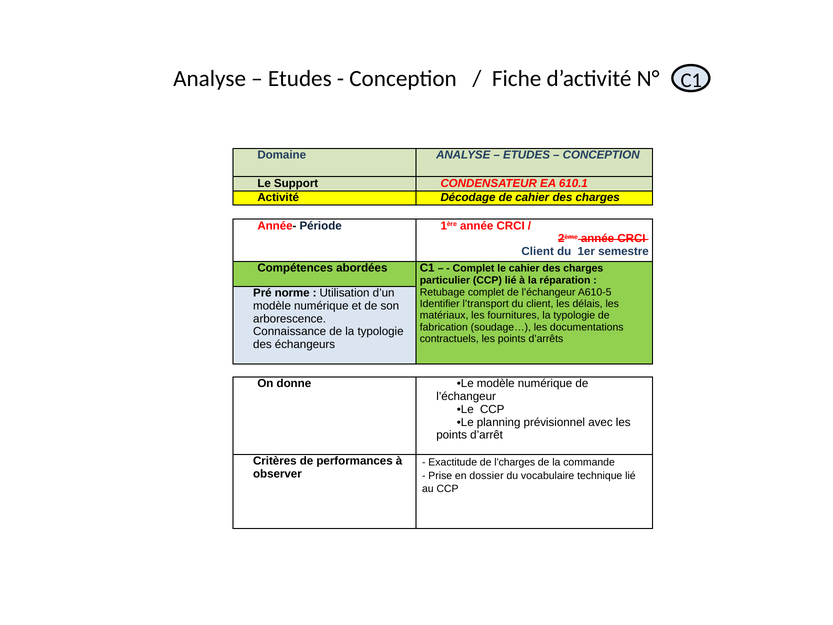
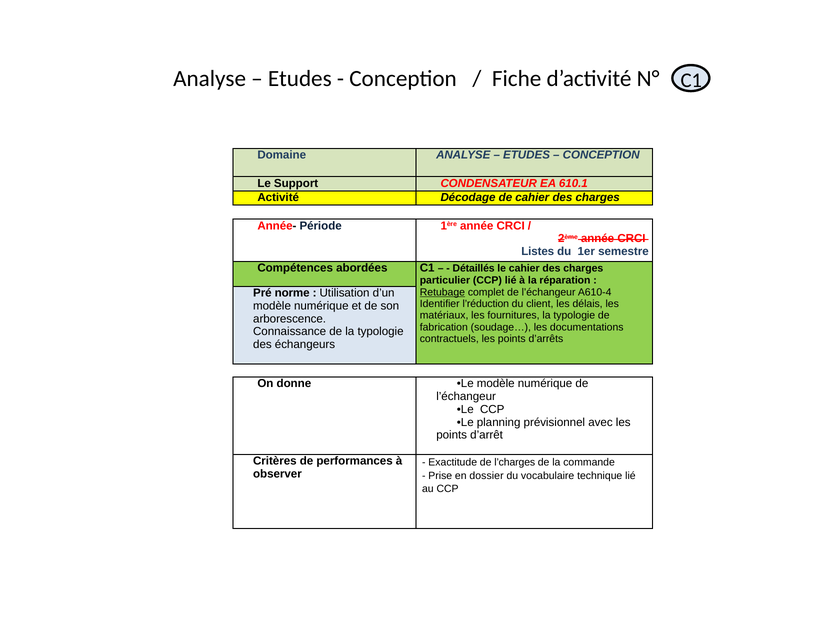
Client: Client -> Listes (538, 251)
Complet: Complet -> Détaillés (474, 268)
Retubage underline: none -> present (442, 292)
A610-5: A610-5 -> A610-4 (595, 292)
l’transport: l’transport -> l’réduction (486, 304)
